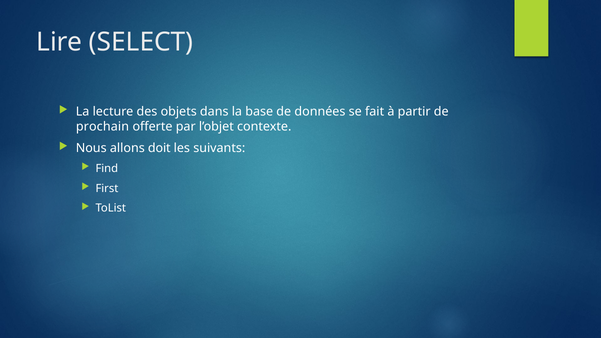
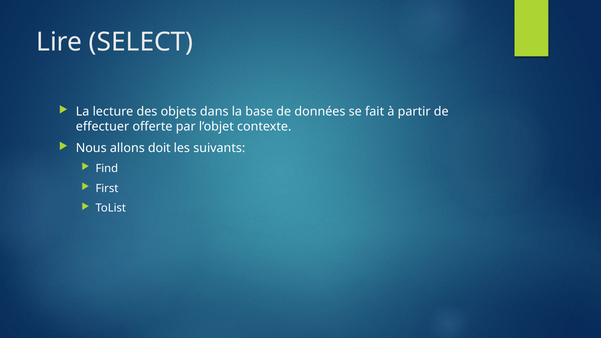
prochain: prochain -> effectuer (103, 127)
